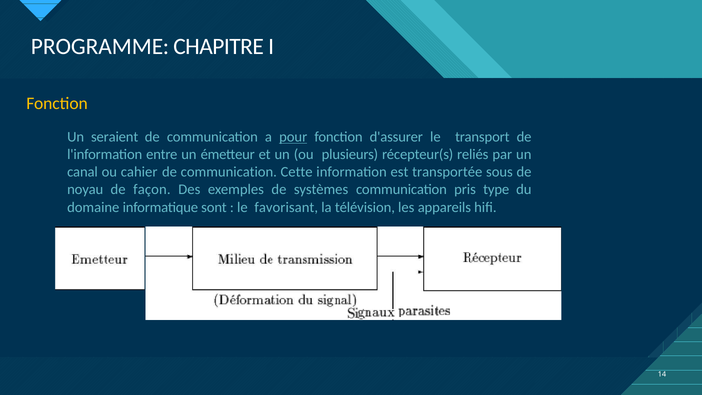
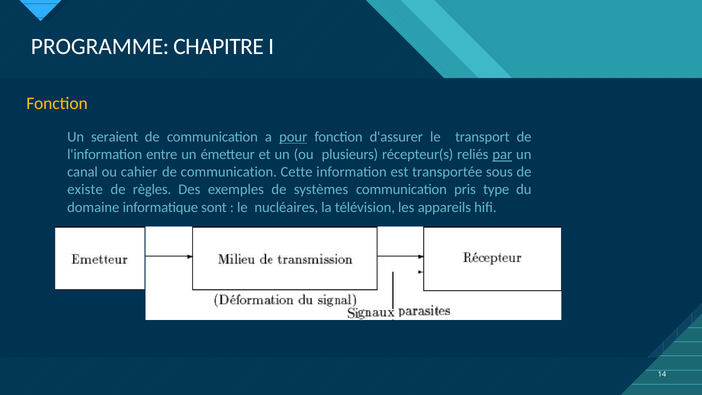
par underline: none -> present (502, 154)
noyau: noyau -> existe (85, 190)
façon: façon -> règles (152, 190)
favorisant: favorisant -> nucléaires (286, 207)
